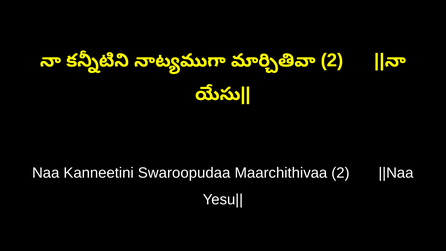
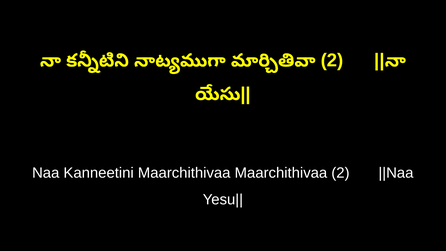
Kanneetini Swaroopudaa: Swaroopudaa -> Maarchithivaa (184, 173)
